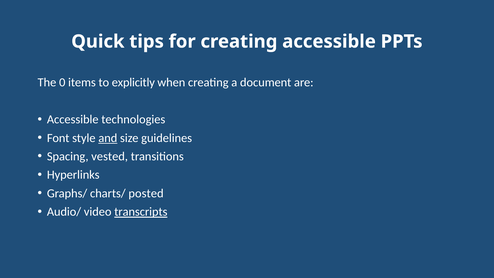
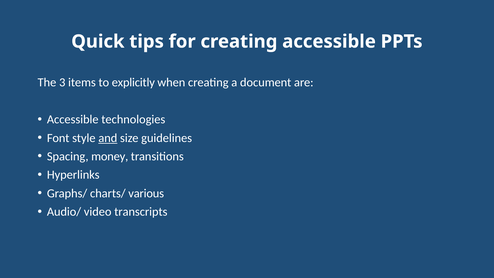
0: 0 -> 3 (62, 82)
vested: vested -> money (110, 156)
posted: posted -> various (146, 193)
transcripts underline: present -> none (141, 212)
